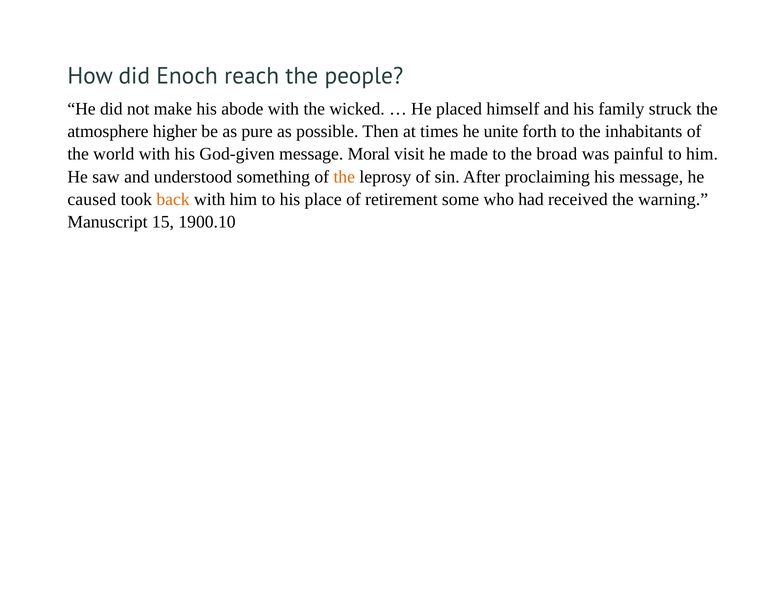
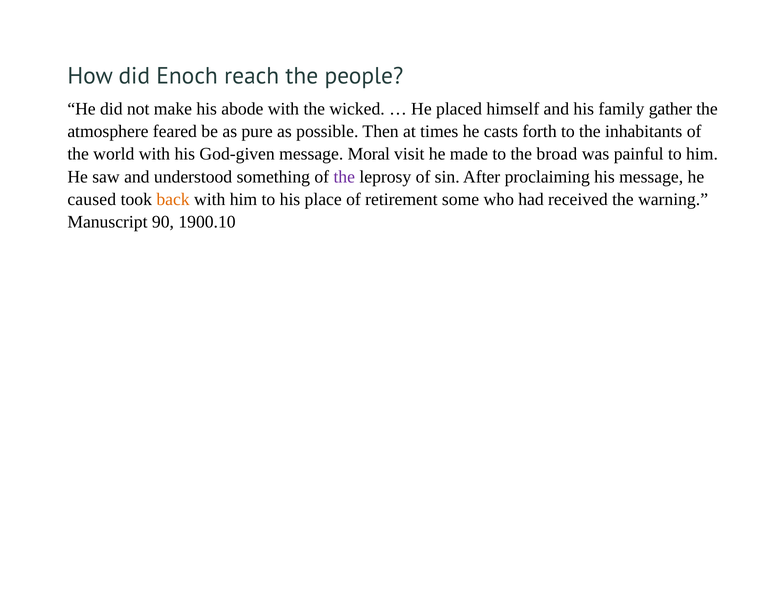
struck: struck -> gather (670, 109)
higher: higher -> feared (175, 132)
unite: unite -> casts (501, 132)
the colour: orange -> purple (344, 177)
15: 15 -> 90 (163, 222)
